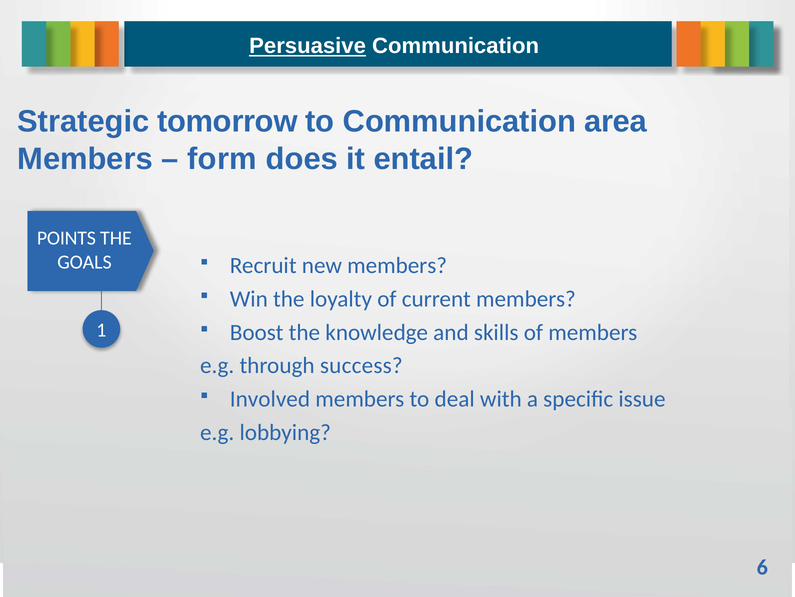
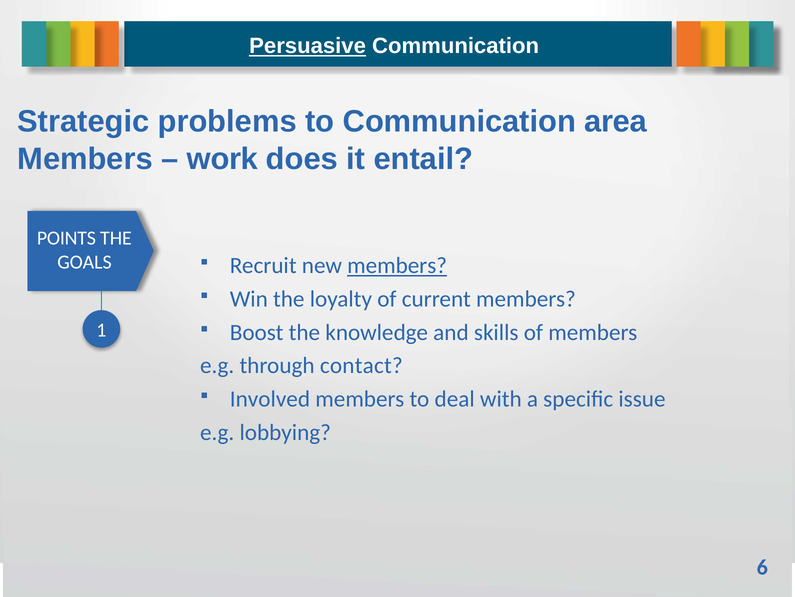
tomorrow: tomorrow -> problems (227, 122)
form: form -> work (222, 159)
members underline: none -> present (397, 265)
success: success -> contact (361, 365)
